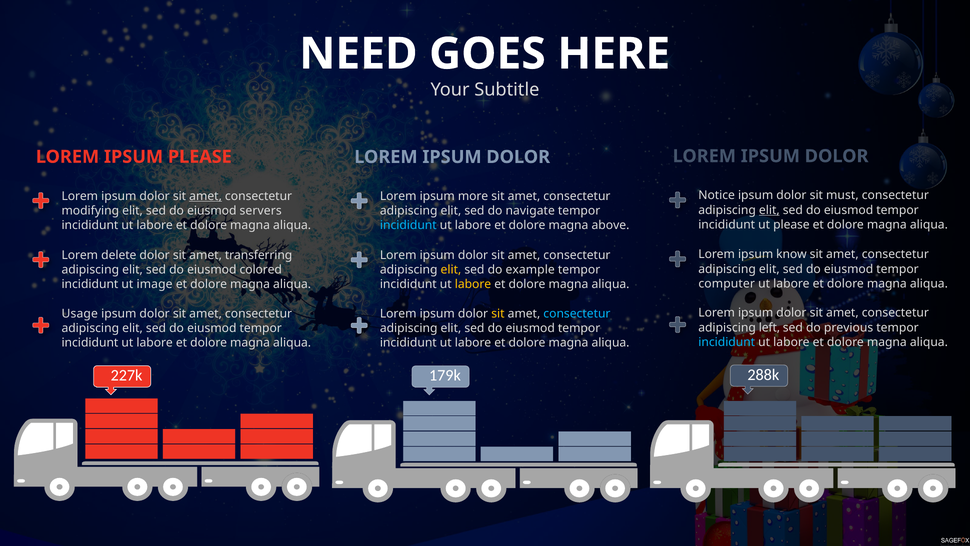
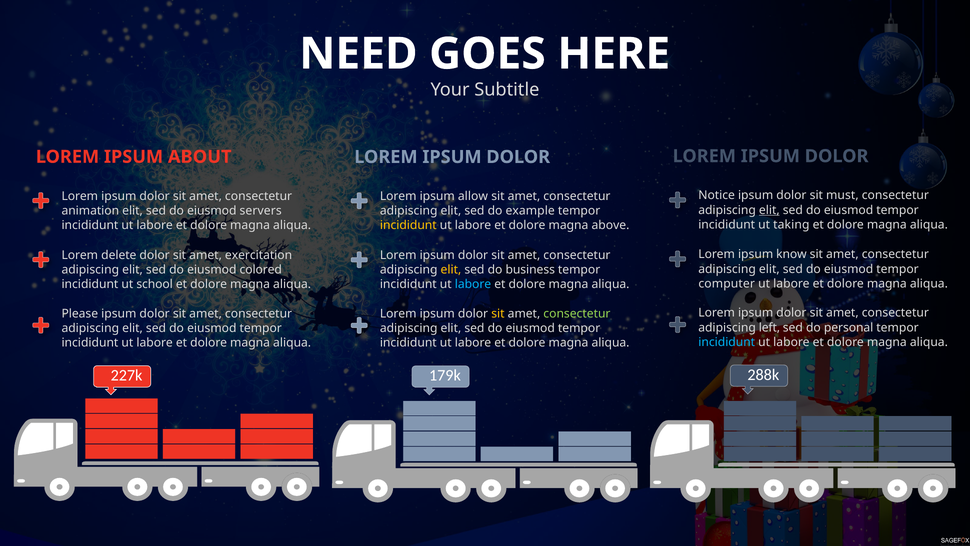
IPSUM PLEASE: PLEASE -> ABOUT (200, 157)
amet underline: present -> none (206, 196)
more: more -> allow (473, 196)
modifying: modifying -> animation (90, 211)
navigate: navigate -> example (530, 211)
ut please: please -> taking (791, 224)
incididunt colour: light blue -> yellow (408, 225)
transferring: transferring -> exercitation (259, 255)
example: example -> business (530, 270)
image: image -> school (155, 284)
labore colour: yellow -> light blue (473, 284)
Usage: Usage -> Please (80, 313)
consectetur colour: light blue -> light green (577, 314)
previous: previous -> personal (849, 327)
